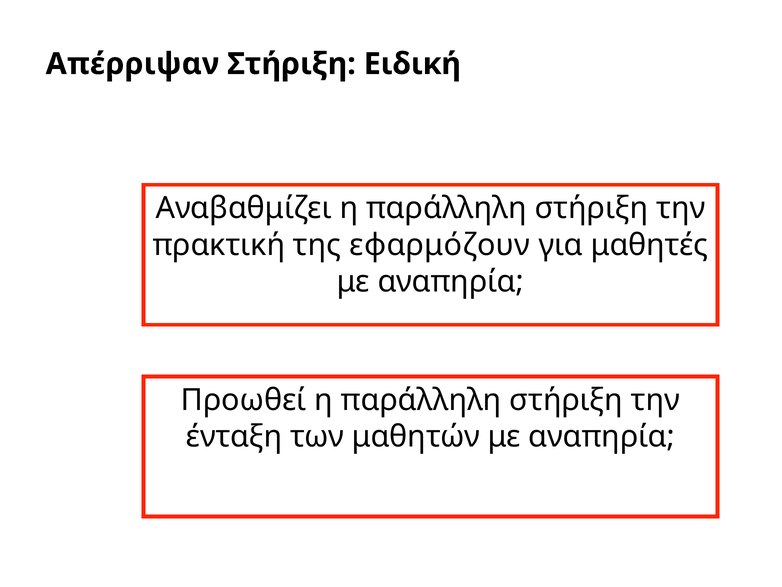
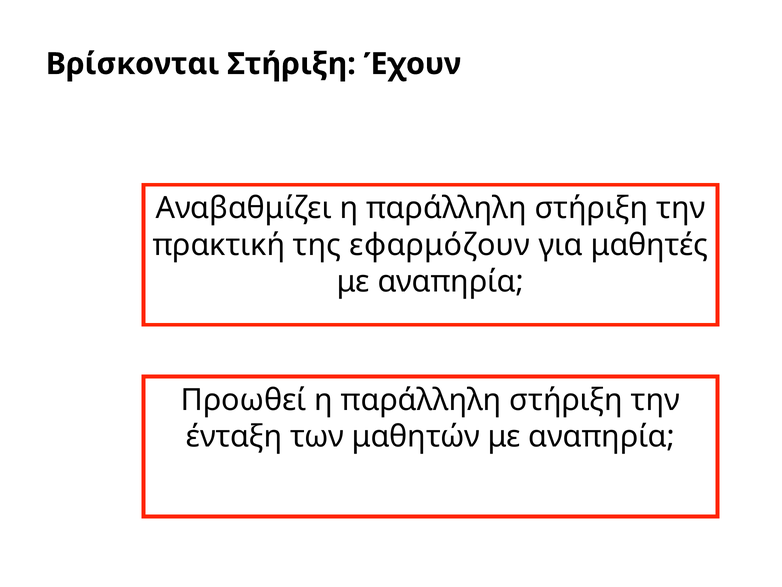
Απέρριψαν: Απέρριψαν -> Βρίσκονται (133, 64)
Ειδική: Ειδική -> Έχουν (412, 64)
